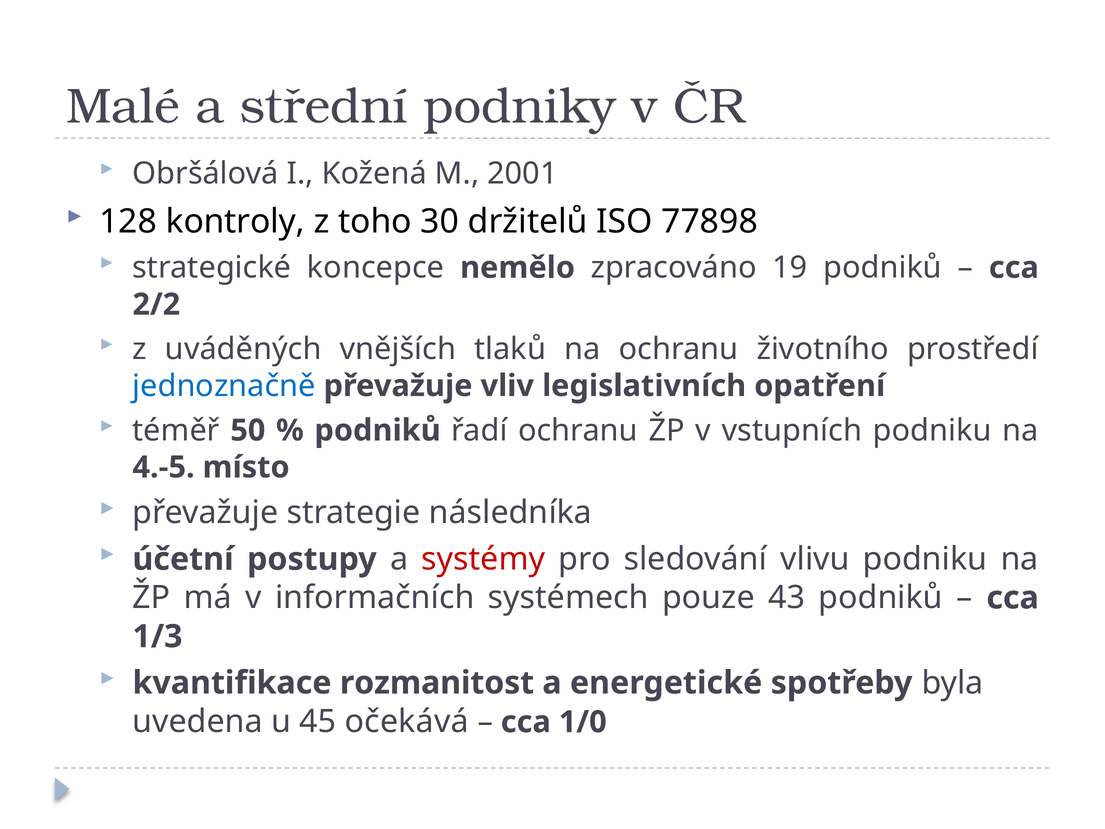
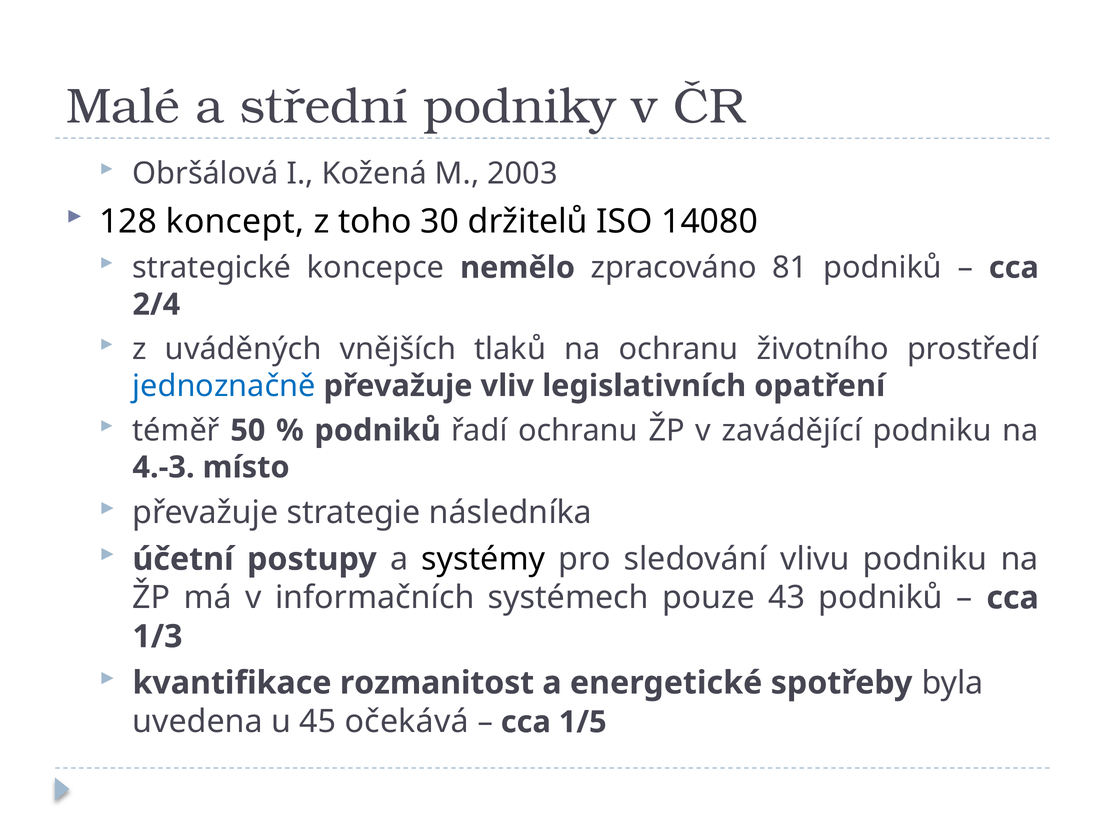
2001: 2001 -> 2003 (522, 173)
kontroly: kontroly -> koncept (235, 221)
77898: 77898 -> 14080 (710, 221)
19: 19 -> 81 (790, 268)
2/2: 2/2 -> 2/4 (156, 304)
vstupních: vstupních -> zavádějící (792, 430)
4.-5: 4.-5 -> 4.-3 (164, 467)
systémy colour: red -> black (483, 559)
1/0: 1/0 -> 1/5 (583, 722)
